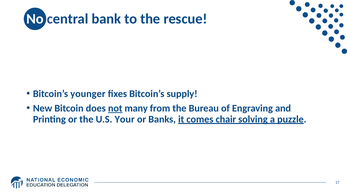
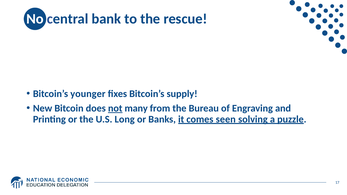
Your: Your -> Long (125, 119)
chair: chair -> seen (226, 119)
